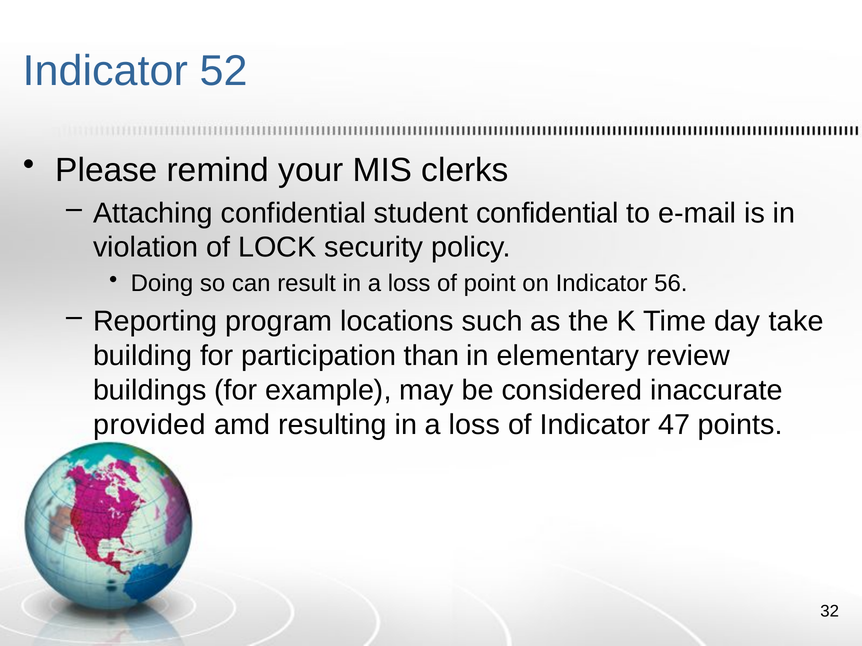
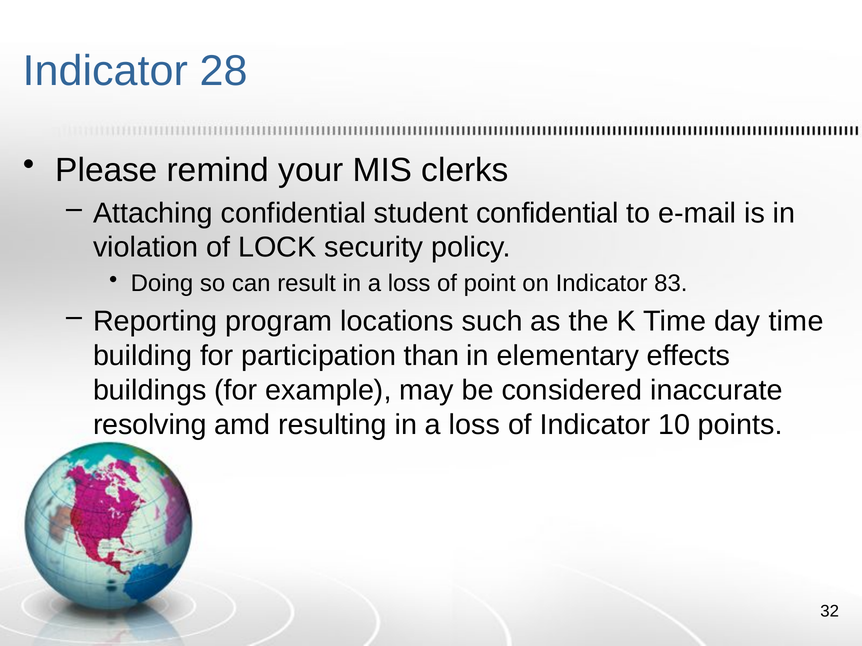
52: 52 -> 28 (224, 71)
56: 56 -> 83 (671, 284)
day take: take -> time (796, 321)
review: review -> effects (689, 356)
provided: provided -> resolving (150, 425)
47: 47 -> 10 (674, 425)
